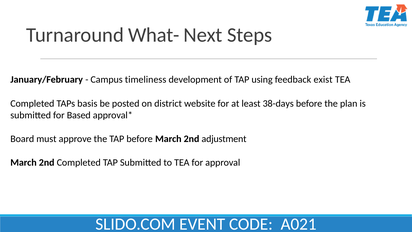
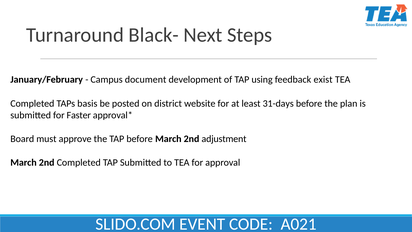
What-: What- -> Black- (154, 35)
timeliness: timeliness -> document (146, 80)
38-days: 38-days -> 31-days (278, 103)
Based: Based -> Faster (79, 115)
